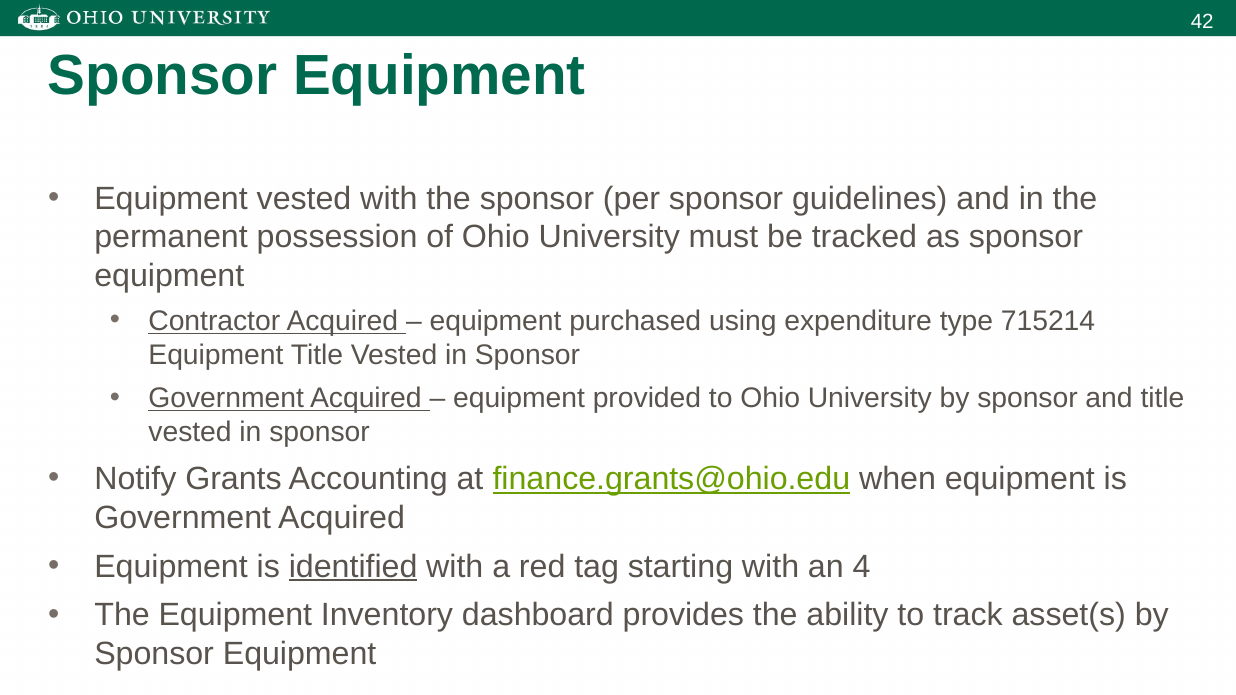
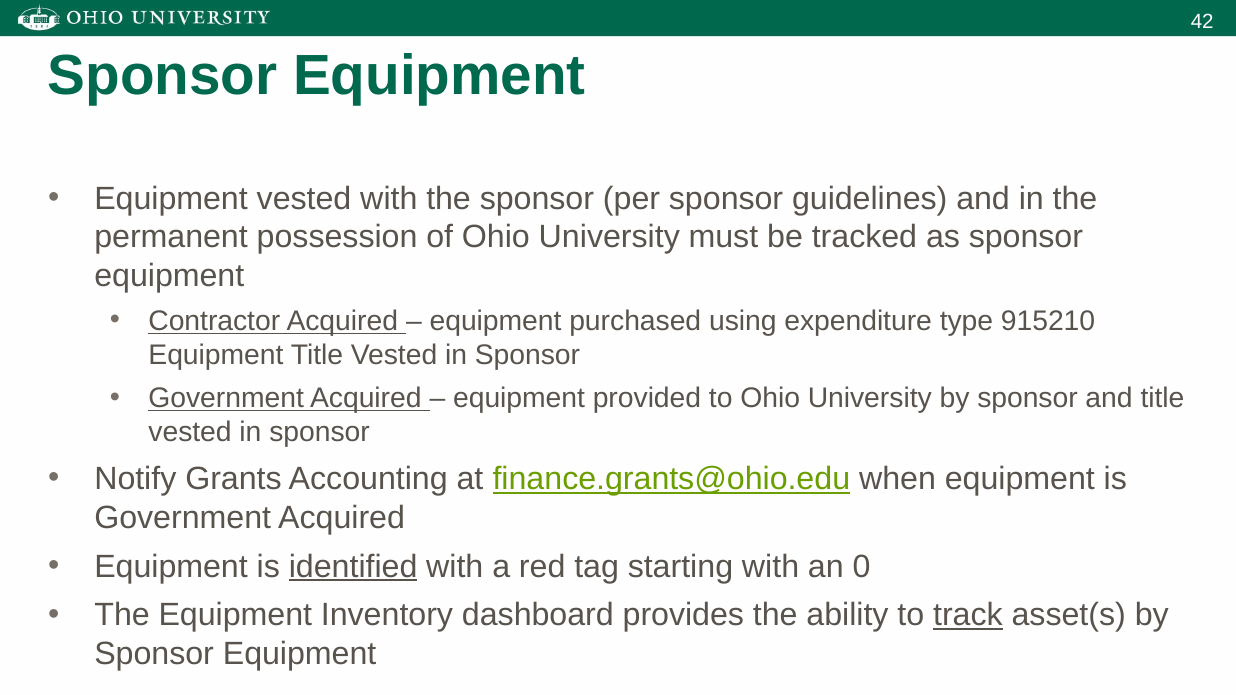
715214: 715214 -> 915210 (1048, 321)
4: 4 -> 0 (862, 567)
track underline: none -> present (968, 616)
